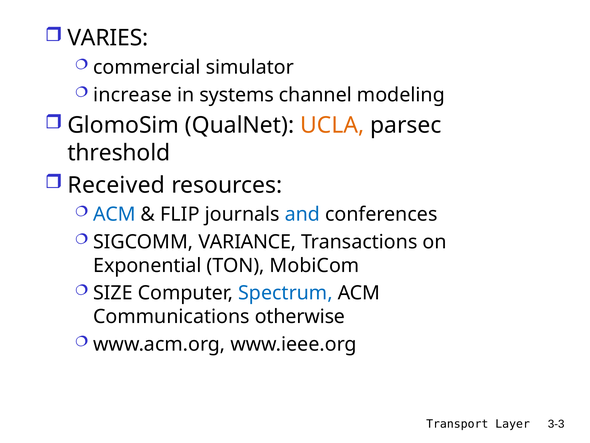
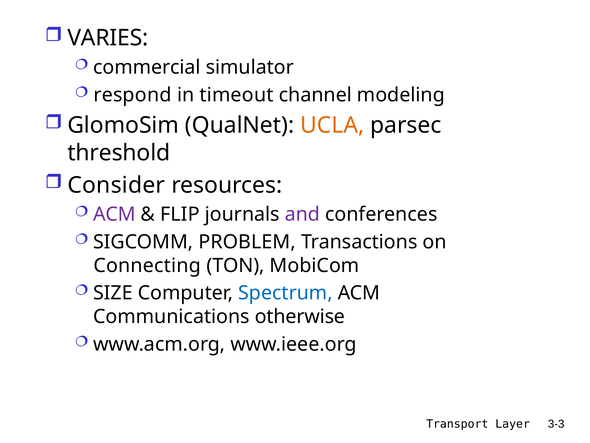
increase: increase -> respond (132, 95)
systems: systems -> timeout (236, 95)
Received: Received -> Consider (116, 185)
ACM colour: blue -> purple (114, 214)
and colour: blue -> purple (302, 214)
VARIANCE: VARIANCE -> PROBLEM (247, 242)
Exponential: Exponential -> Connecting (147, 265)
